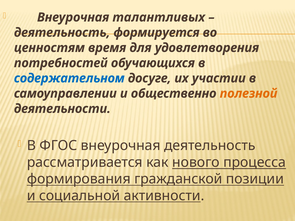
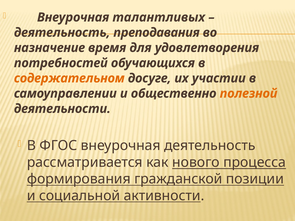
формируется: формируется -> преподавания (157, 33)
ценностям: ценностям -> назначение (49, 48)
содержательном colour: blue -> orange (69, 78)
